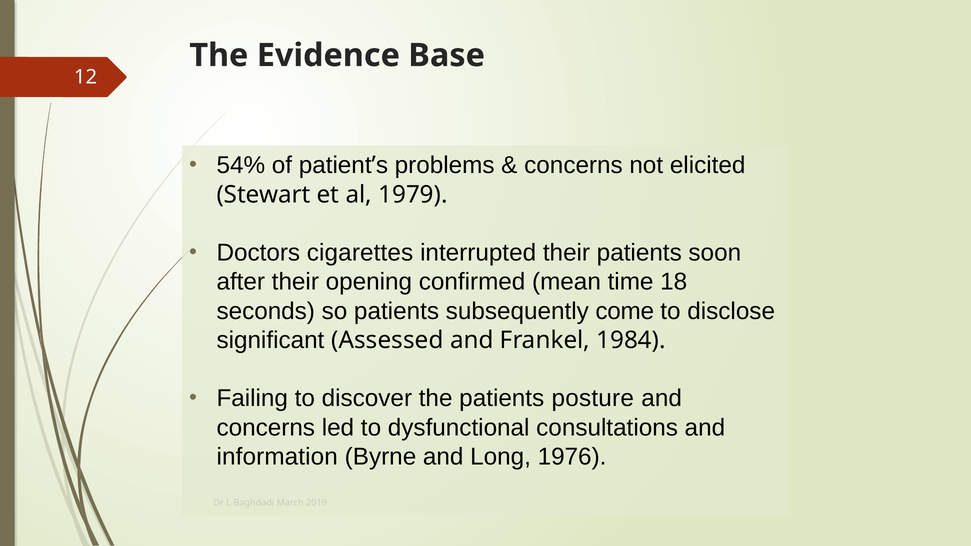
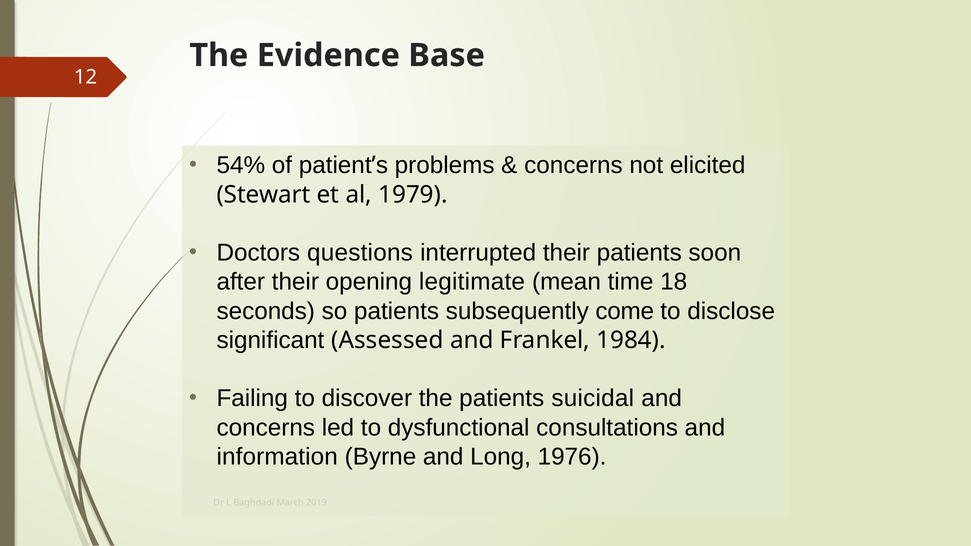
cigarettes: cigarettes -> questions (360, 253)
confirmed: confirmed -> legitimate (472, 282)
posture: posture -> suicidal (593, 399)
